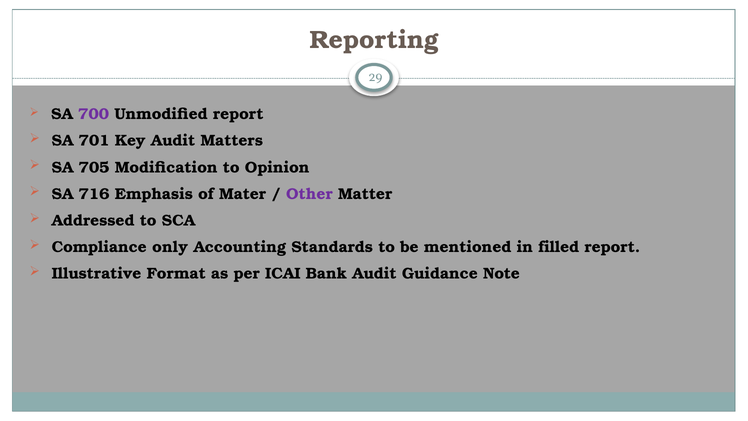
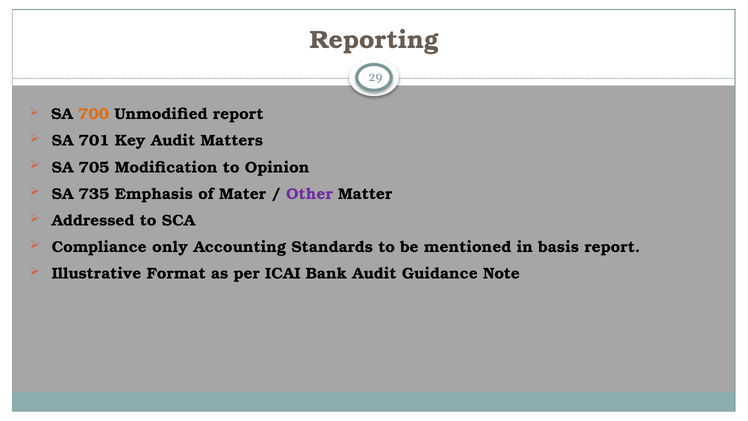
700 colour: purple -> orange (94, 114)
716: 716 -> 735 (94, 194)
filled: filled -> basis (559, 247)
